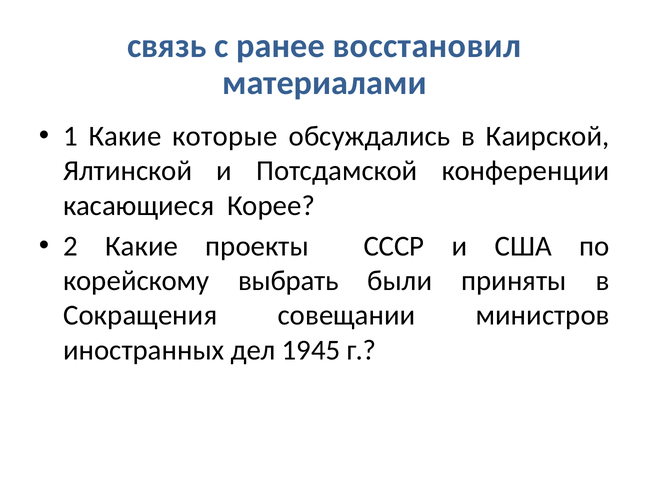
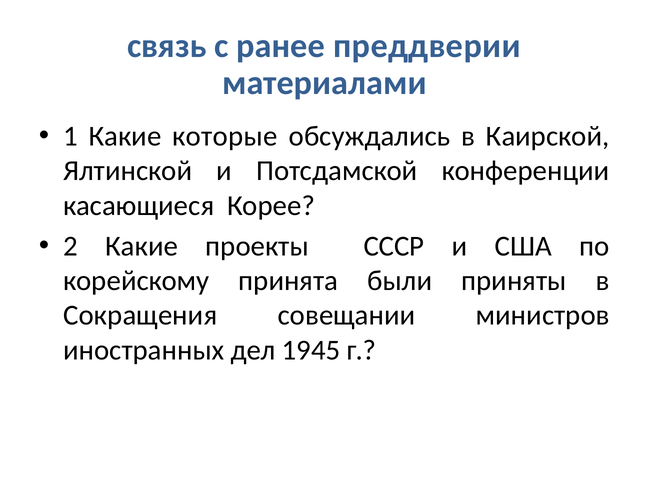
восстановил: восстановил -> преддверии (427, 46)
выбрать: выбрать -> принята (288, 281)
